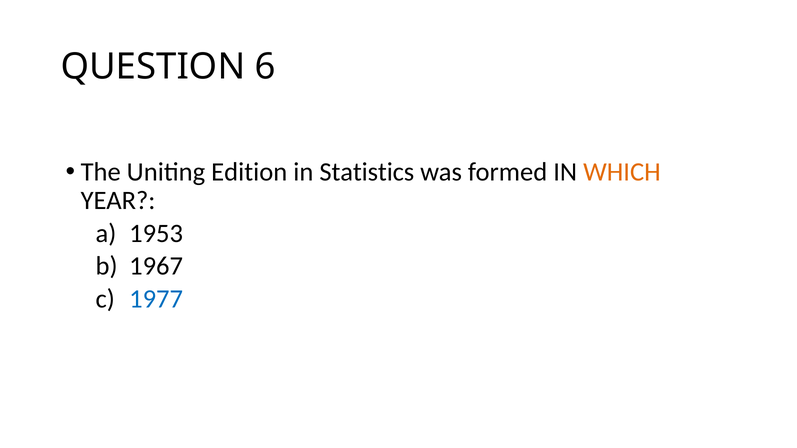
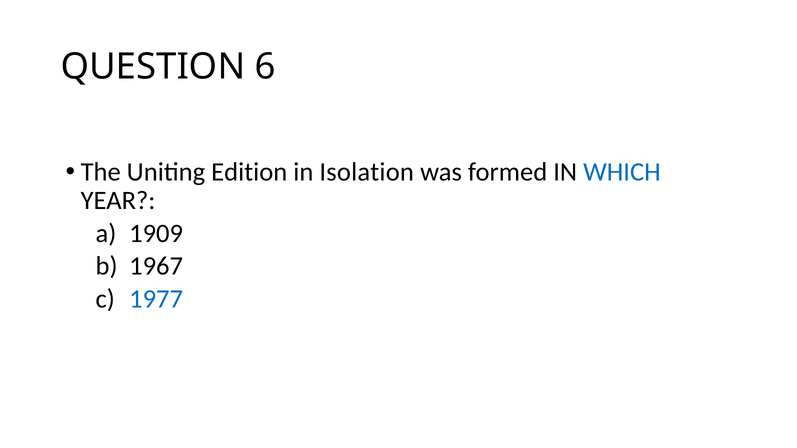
Statistics: Statistics -> Isolation (367, 172)
WHICH colour: orange -> blue (622, 172)
1953: 1953 -> 1909 (156, 233)
